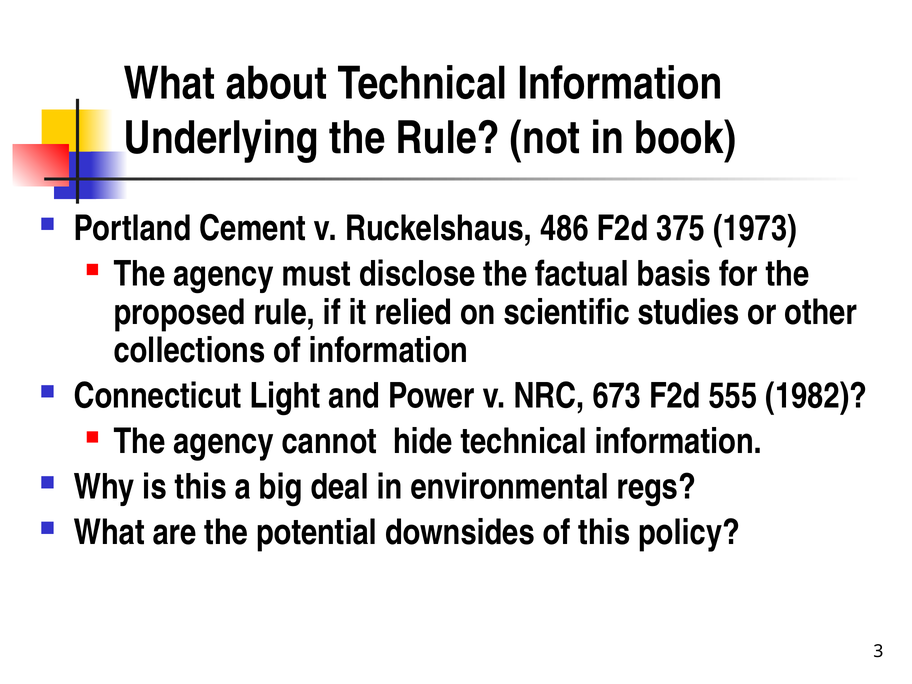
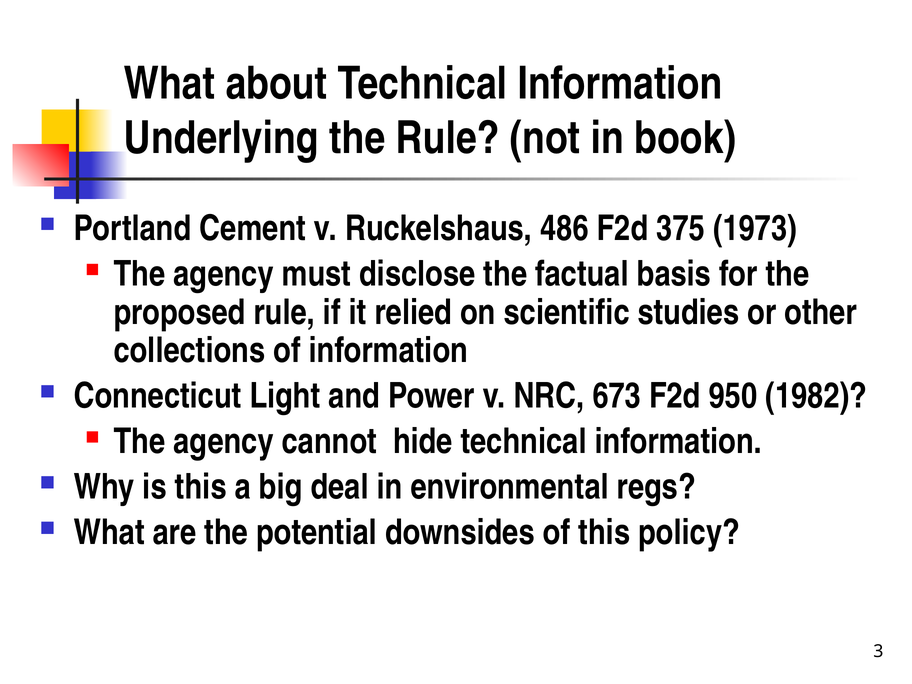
555: 555 -> 950 (733, 396)
